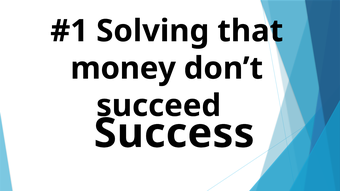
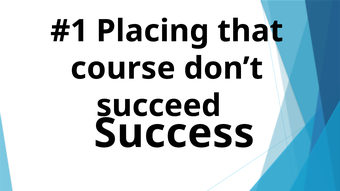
Solving: Solving -> Placing (153, 31)
money: money -> course (123, 68)
